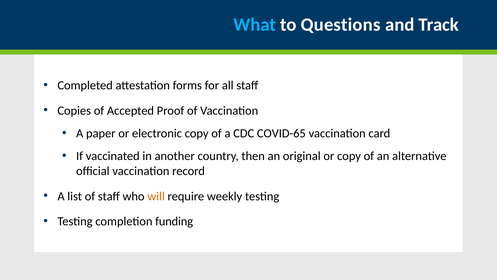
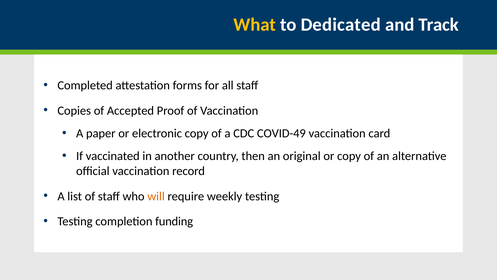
What colour: light blue -> yellow (255, 25)
Questions: Questions -> Dedicated (341, 25)
COVID-65: COVID-65 -> COVID-49 (281, 133)
